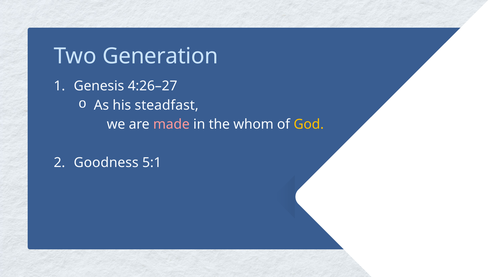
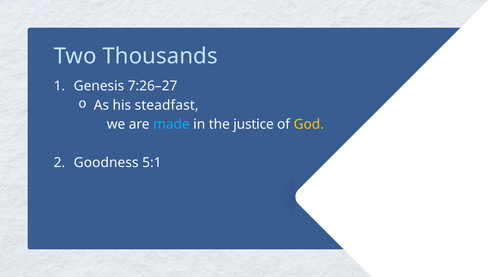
Generation: Generation -> Thousands (160, 56)
4:26–27: 4:26–27 -> 7:26–27 (153, 86)
made colour: pink -> light blue (171, 125)
whom: whom -> justice (254, 125)
